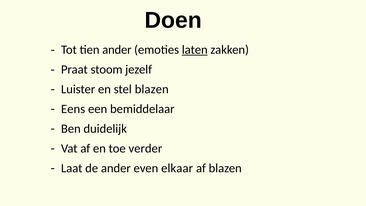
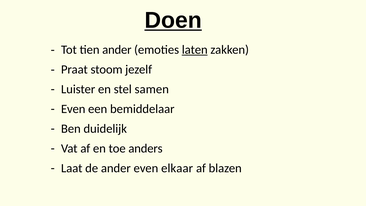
Doen underline: none -> present (173, 20)
stel blazen: blazen -> samen (152, 89)
Eens: Eens -> Even (73, 109)
verder: verder -> anders (145, 148)
